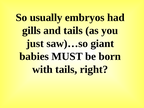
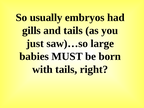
giant: giant -> large (102, 43)
